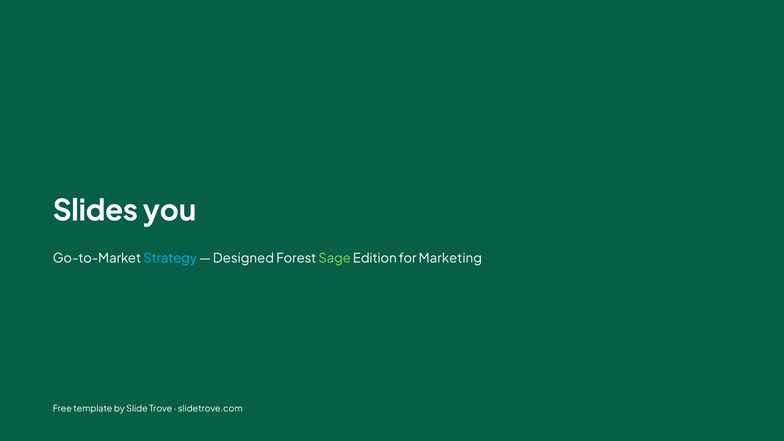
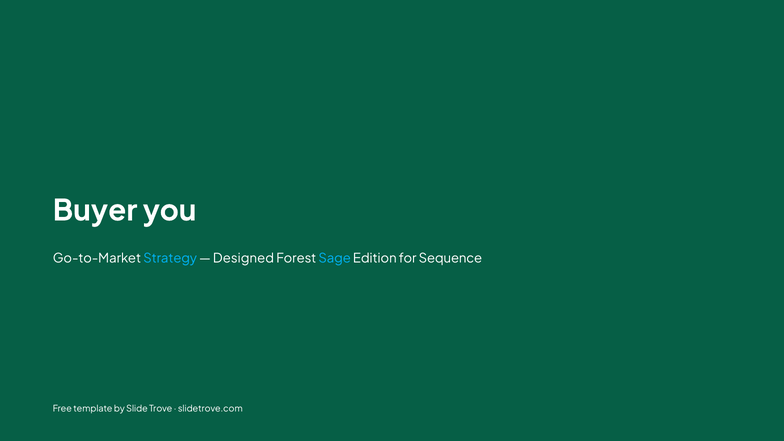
Slides: Slides -> Buyer (95, 211)
Sage colour: light green -> light blue (335, 259)
Marketing: Marketing -> Sequence (450, 259)
